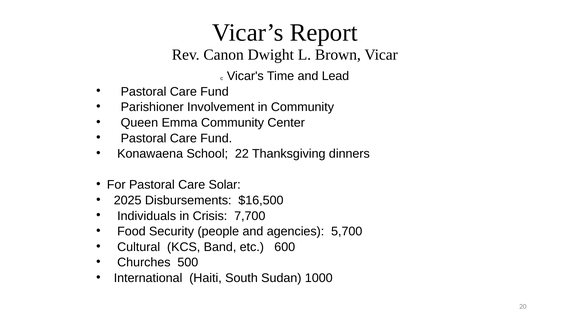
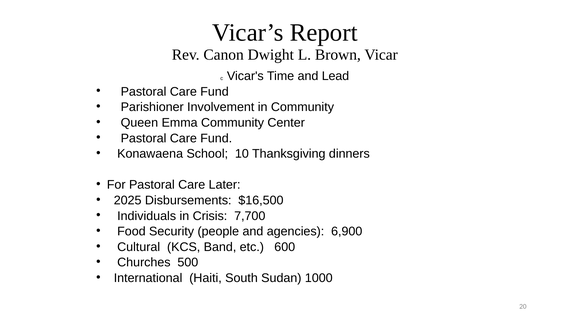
22: 22 -> 10 (242, 154)
Solar: Solar -> Later (225, 185)
5,700: 5,700 -> 6,900 (347, 231)
